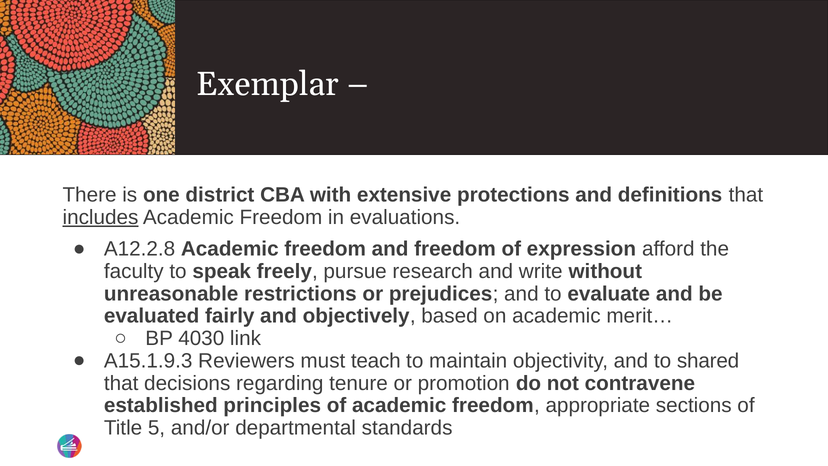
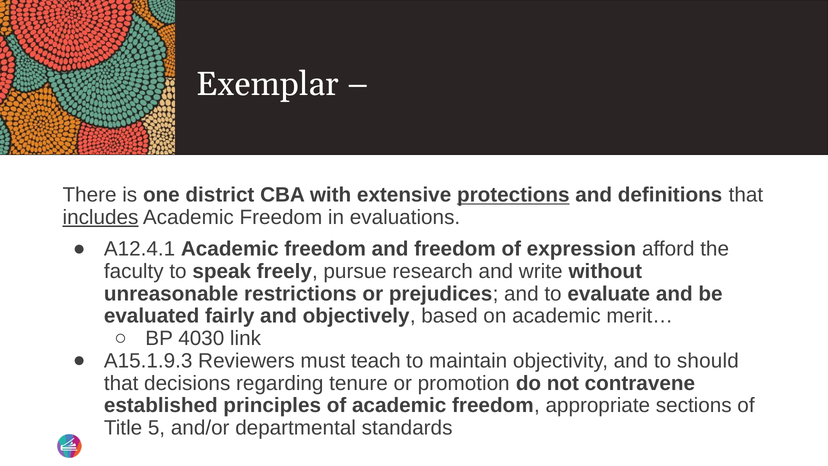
protections underline: none -> present (513, 195)
A12.2.8: A12.2.8 -> A12.4.1 (140, 249)
shared: shared -> should (708, 361)
